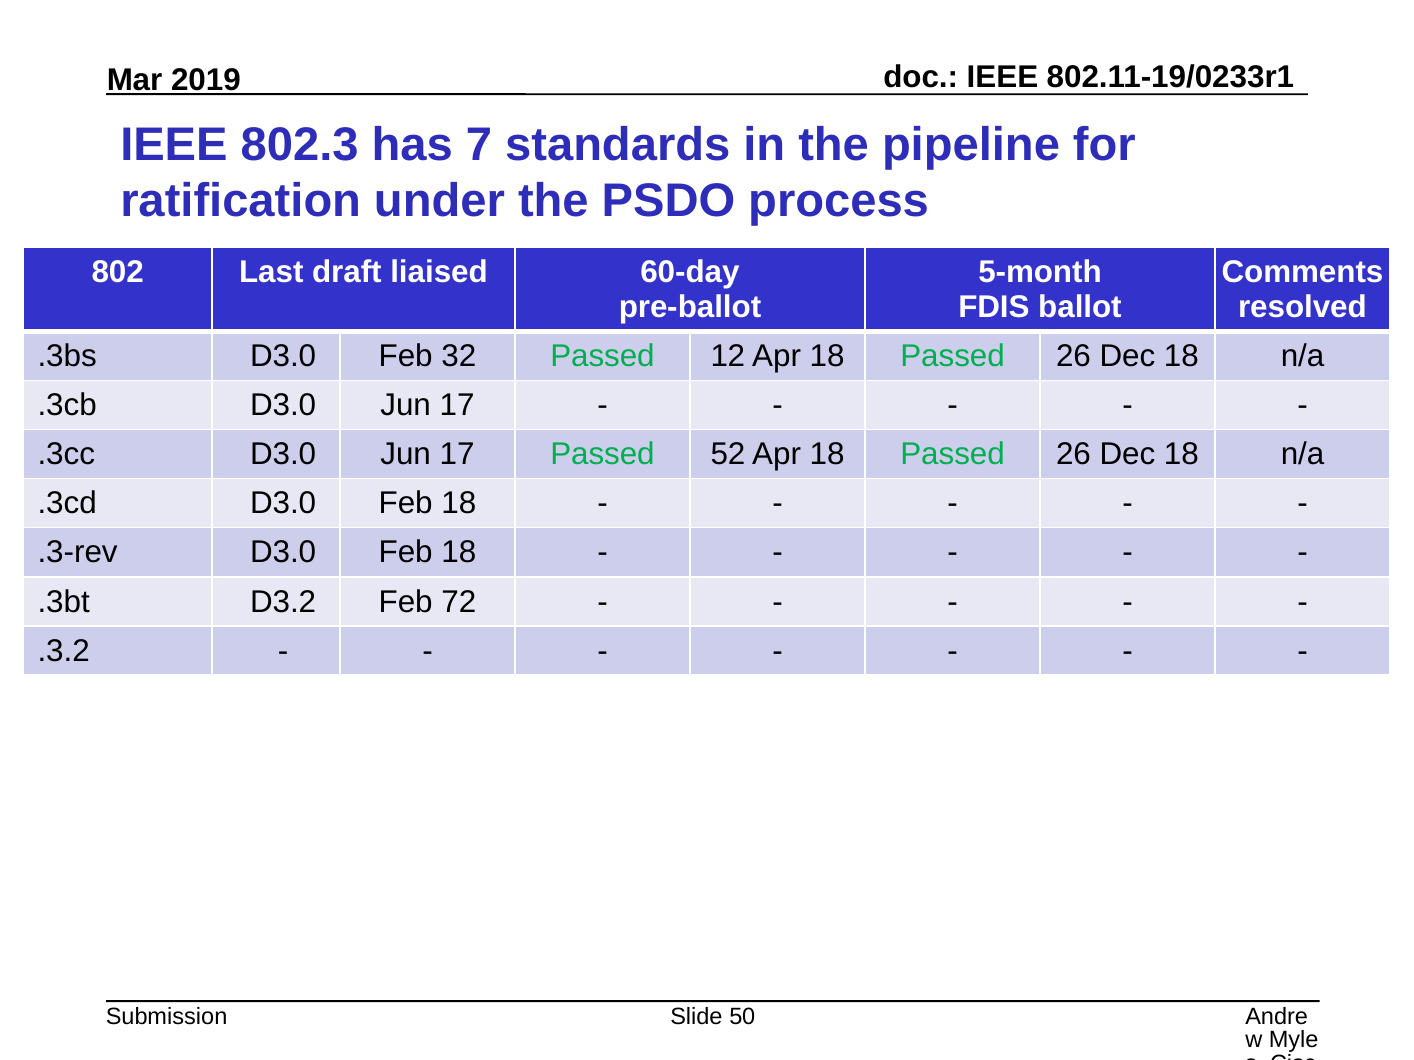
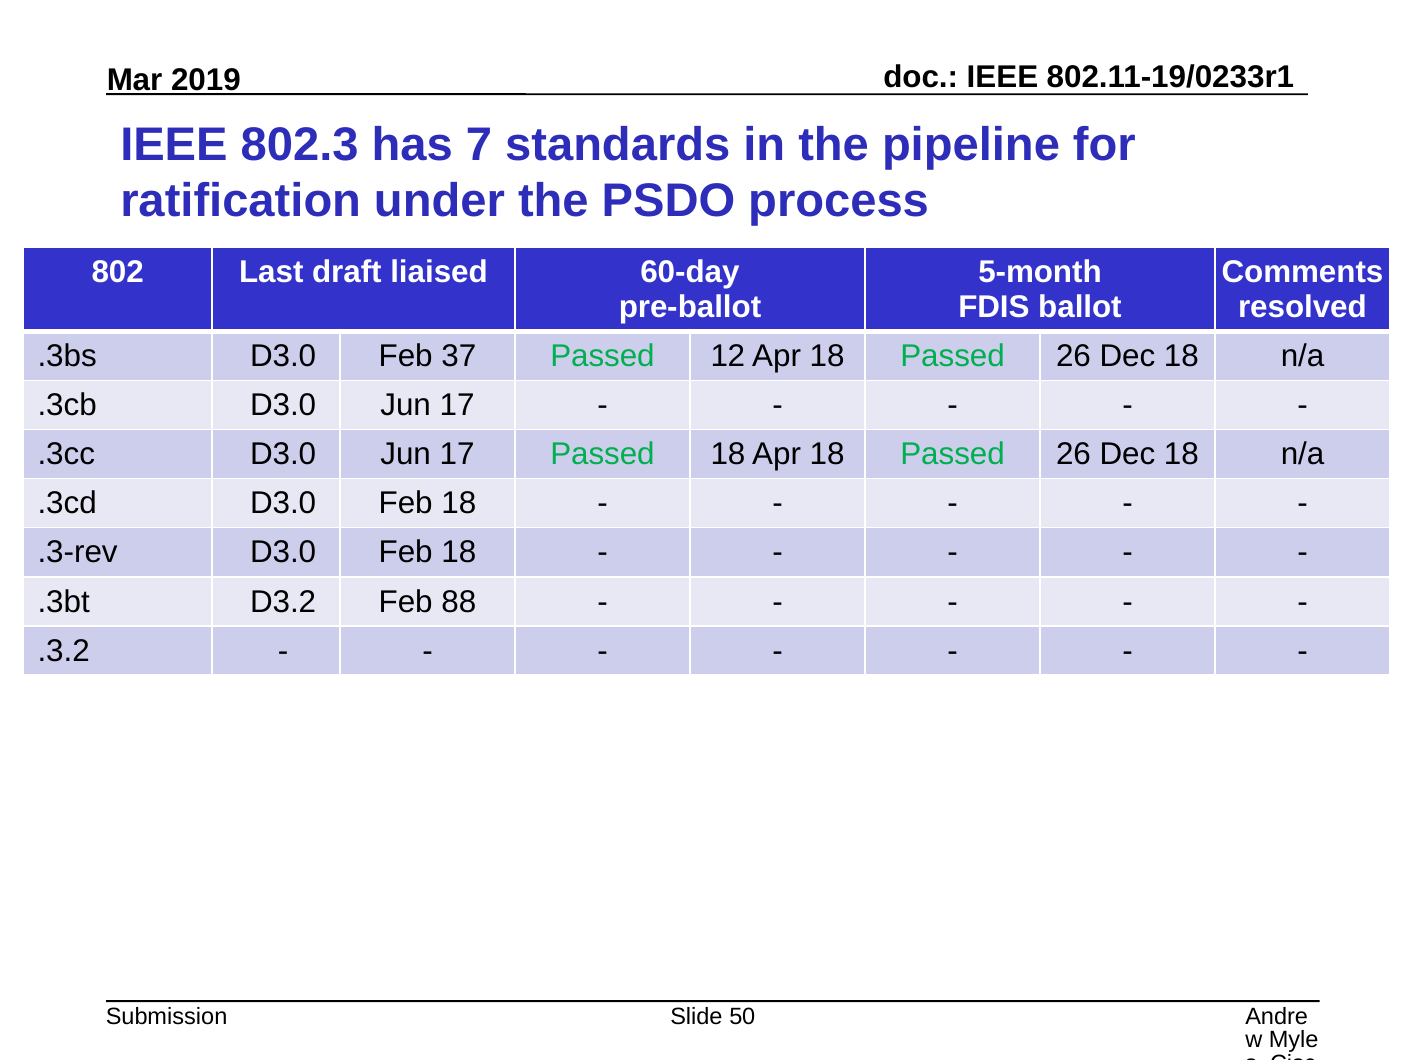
32: 32 -> 37 (459, 356)
Passed 52: 52 -> 18 (728, 455)
72: 72 -> 88 (459, 602)
